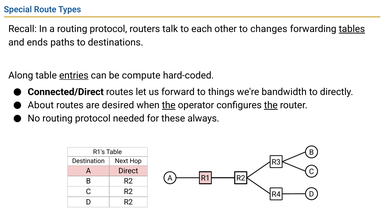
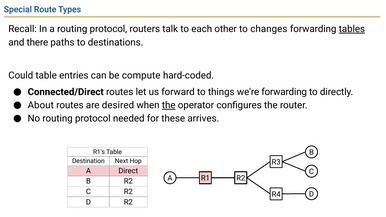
ends: ends -> there (37, 42)
Along: Along -> Could (21, 75)
entries underline: present -> none (74, 75)
we're bandwidth: bandwidth -> forwarding (284, 92)
the underline: present -> none (271, 105)
always: always -> arrives (203, 119)
